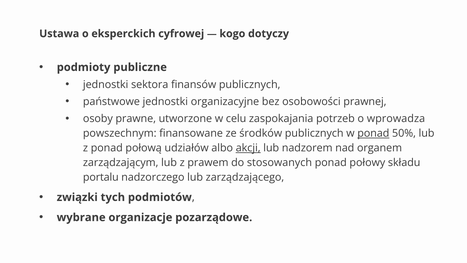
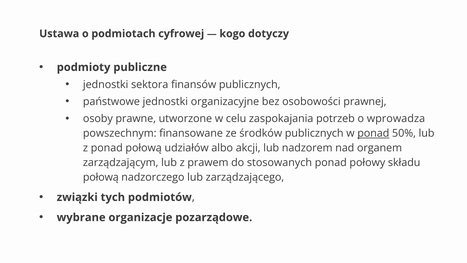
eksperckich: eksperckich -> podmiotach (123, 34)
akcji underline: present -> none (248, 148)
portalu: portalu -> połową (101, 177)
